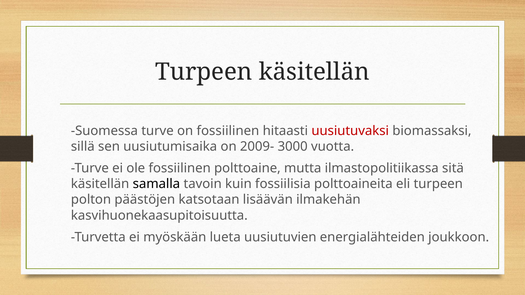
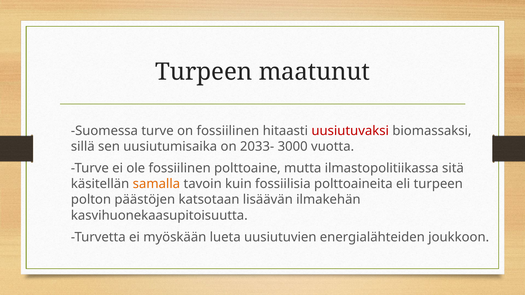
Turpeen käsitellän: käsitellän -> maatunut (314, 72)
2009-: 2009- -> 2033- (257, 147)
samalla colour: black -> orange (156, 184)
